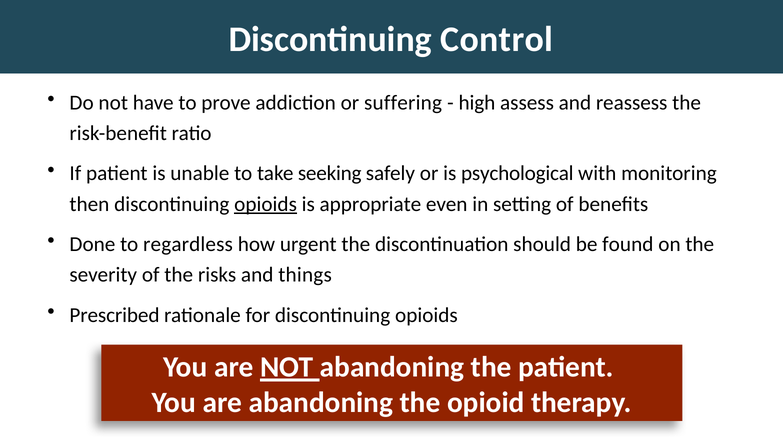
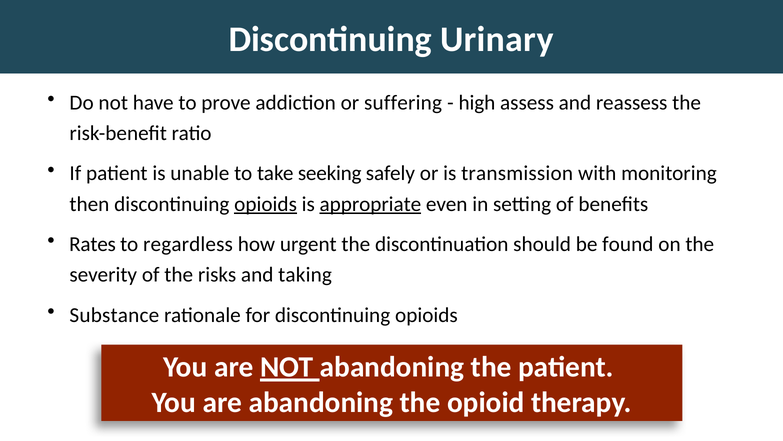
Control: Control -> Urinary (497, 39)
psychological: psychological -> transmission (517, 173)
appropriate underline: none -> present (370, 204)
Done: Done -> Rates (93, 244)
things: things -> taking (305, 275)
Prescribed: Prescribed -> Substance (114, 315)
